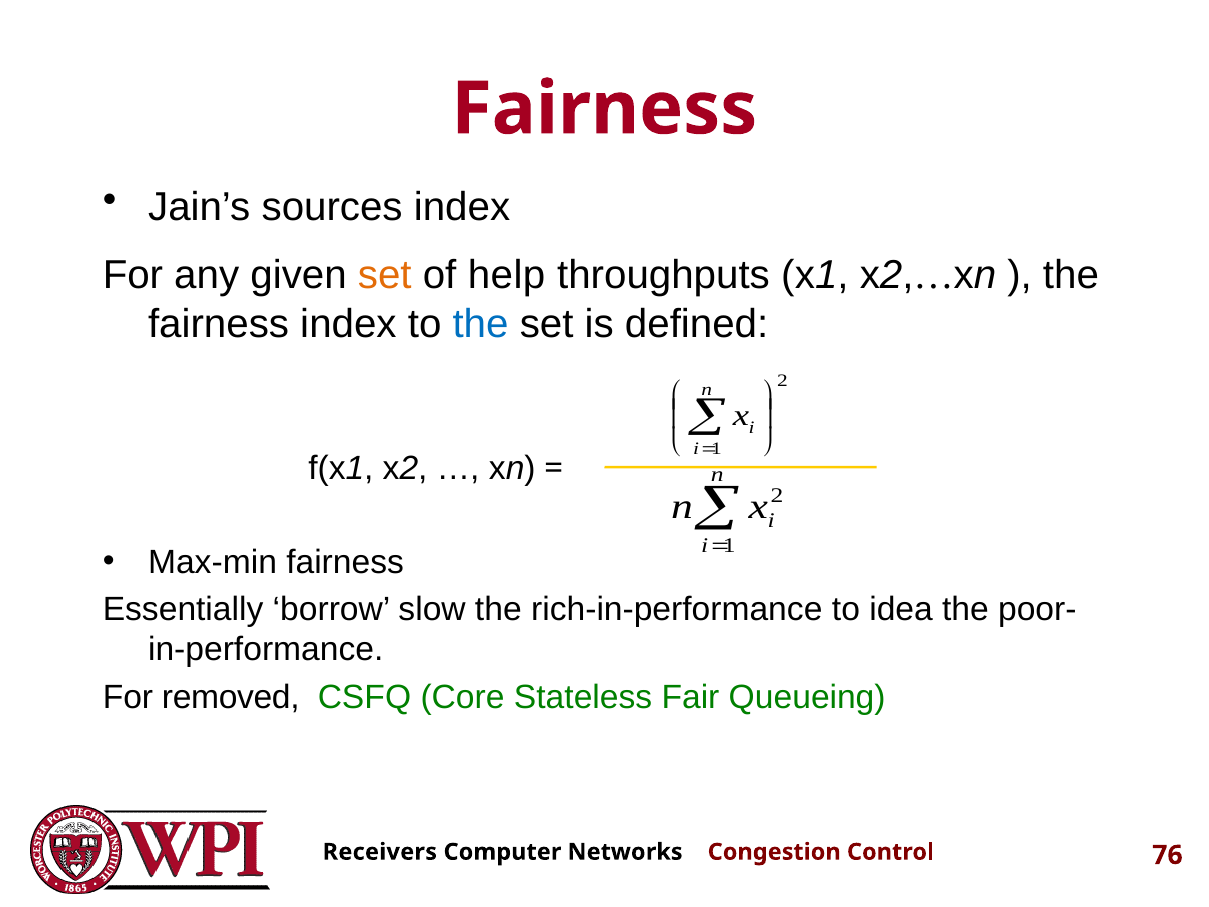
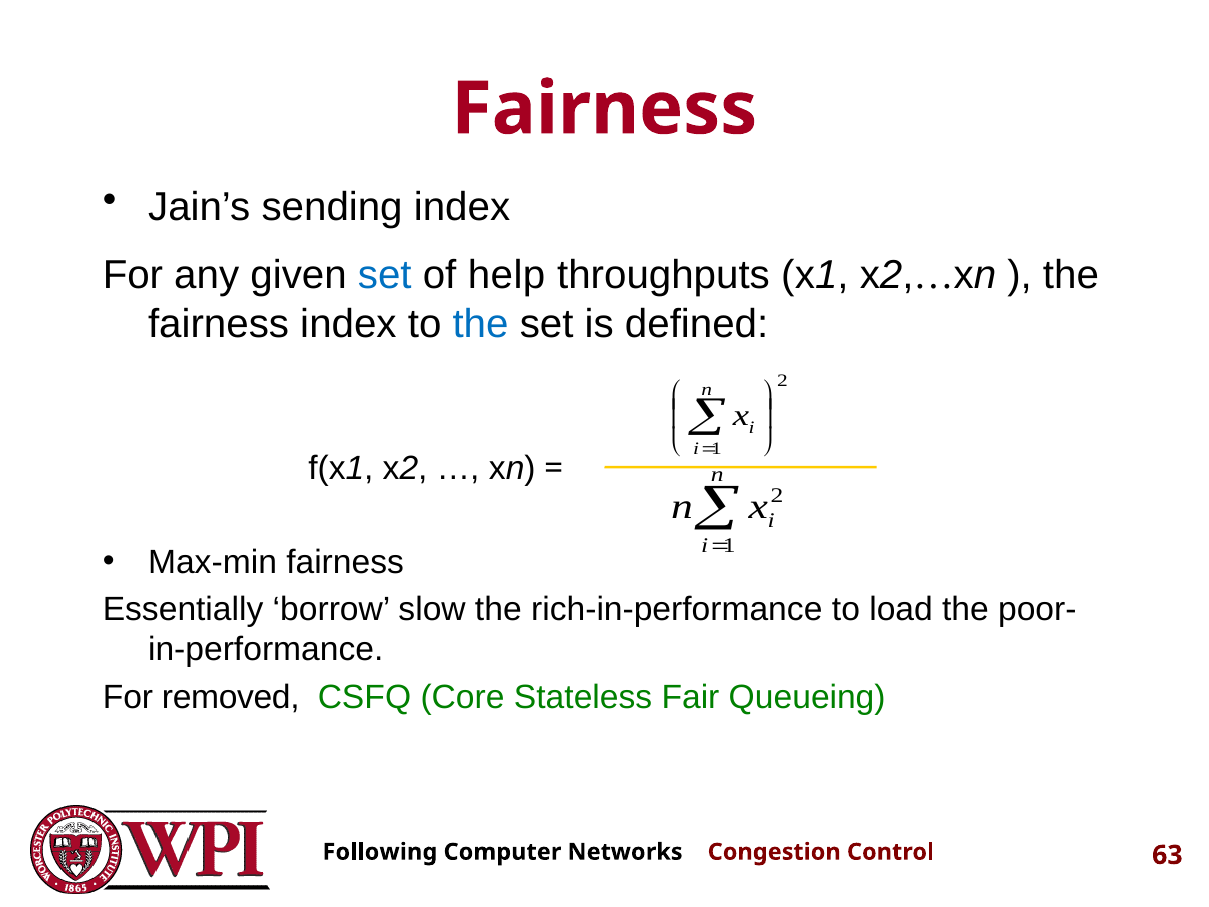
sources: sources -> sending (332, 207)
set colour: orange -> blue (385, 275)
idea: idea -> load (901, 609)
Receivers: Receivers -> Following (380, 852)
76: 76 -> 63 (1167, 855)
